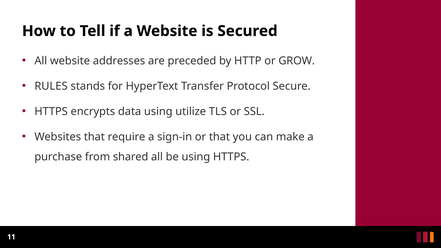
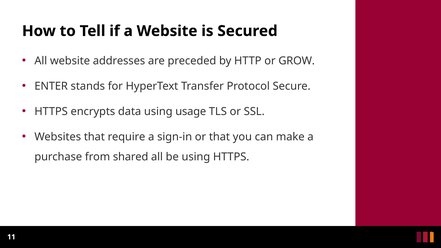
RULES: RULES -> ENTER (51, 86)
utilize: utilize -> usage (191, 112)
